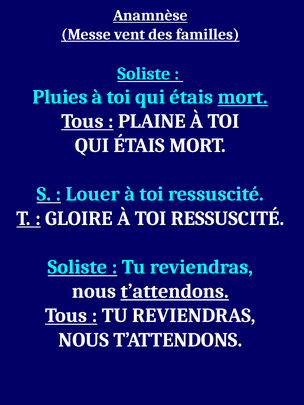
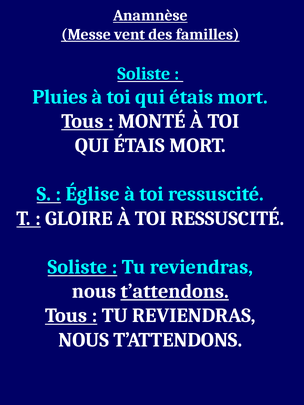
mort underline: present -> none (243, 97)
PLAINE: PLAINE -> MONTÉ (152, 121)
Louer: Louer -> Église (93, 194)
